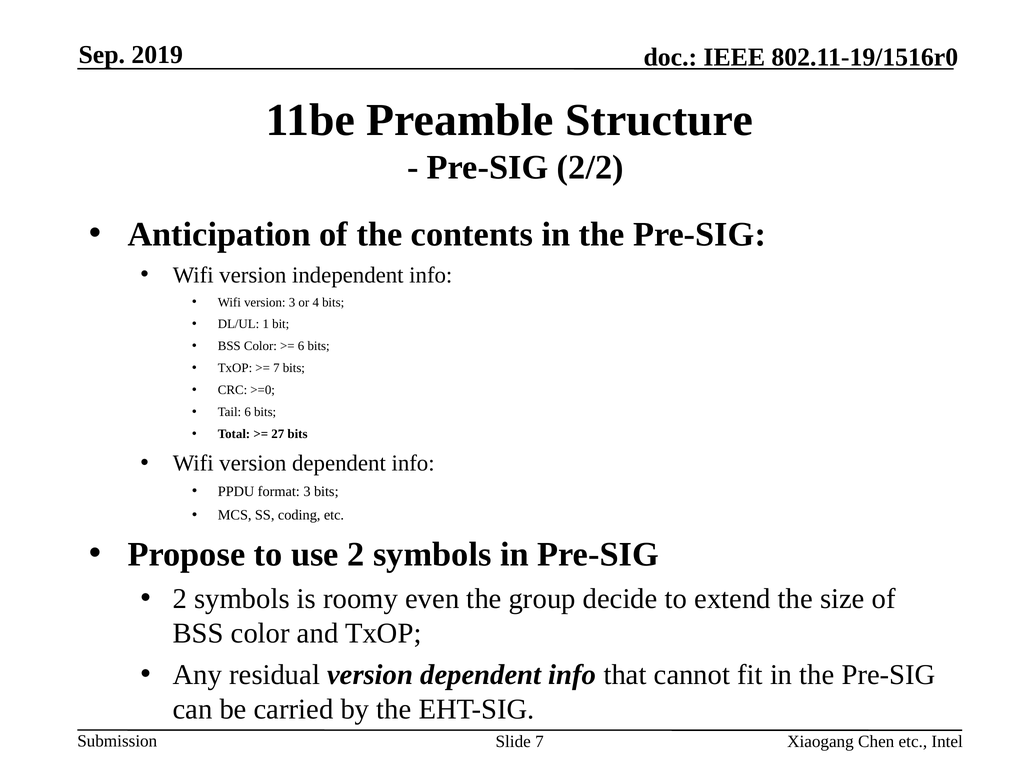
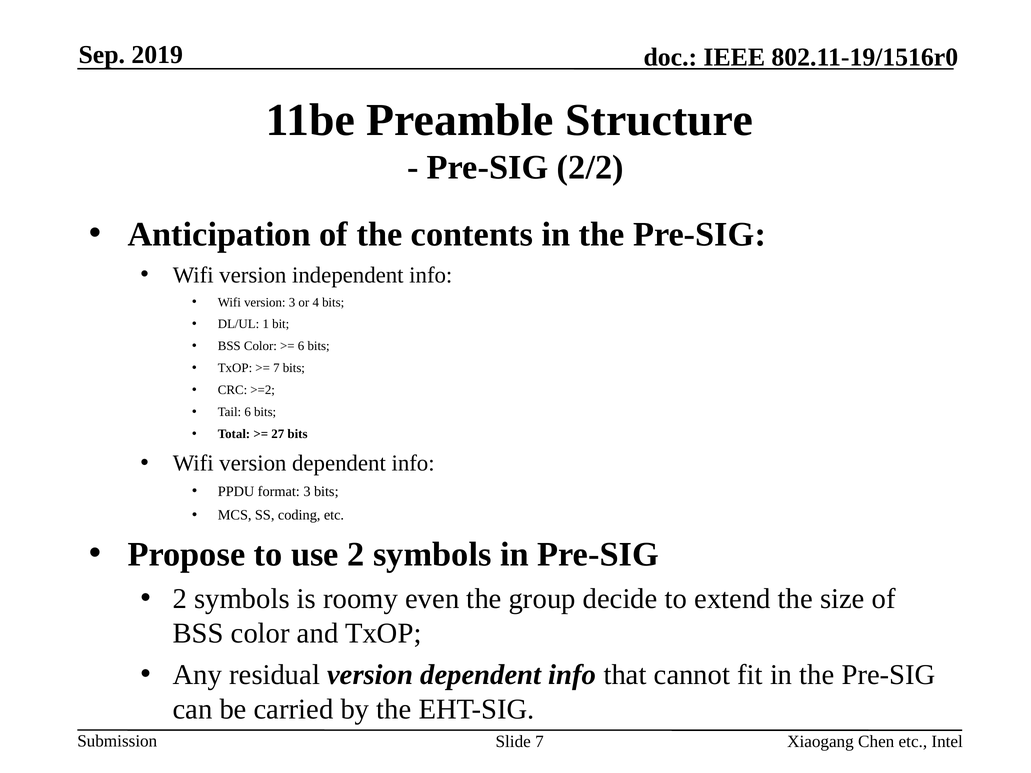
>=0: >=0 -> >=2 (263, 390)
